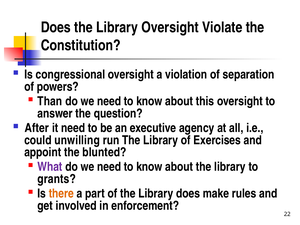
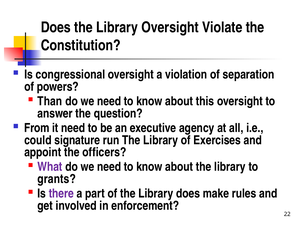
After: After -> From (37, 128)
unwilling: unwilling -> signature (77, 140)
blunted: blunted -> officers (104, 152)
there colour: orange -> purple (61, 194)
